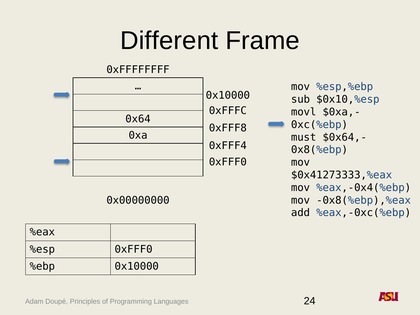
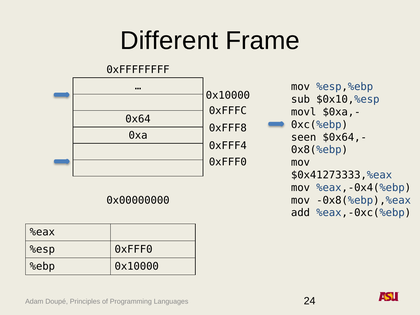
must: must -> seen (304, 137)
